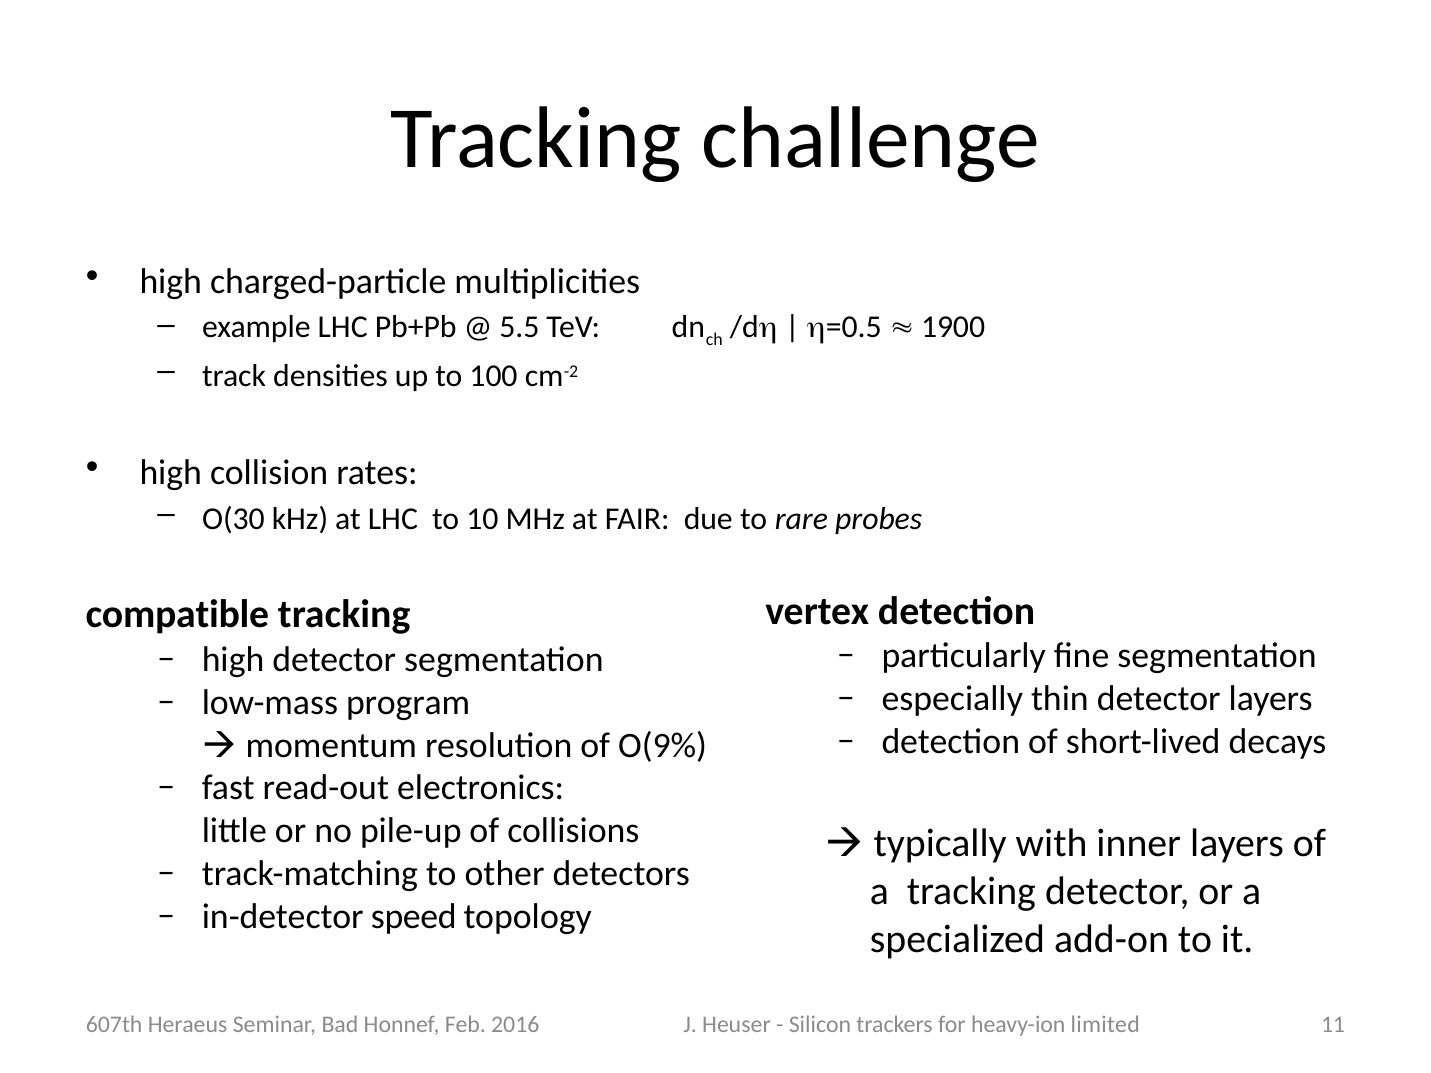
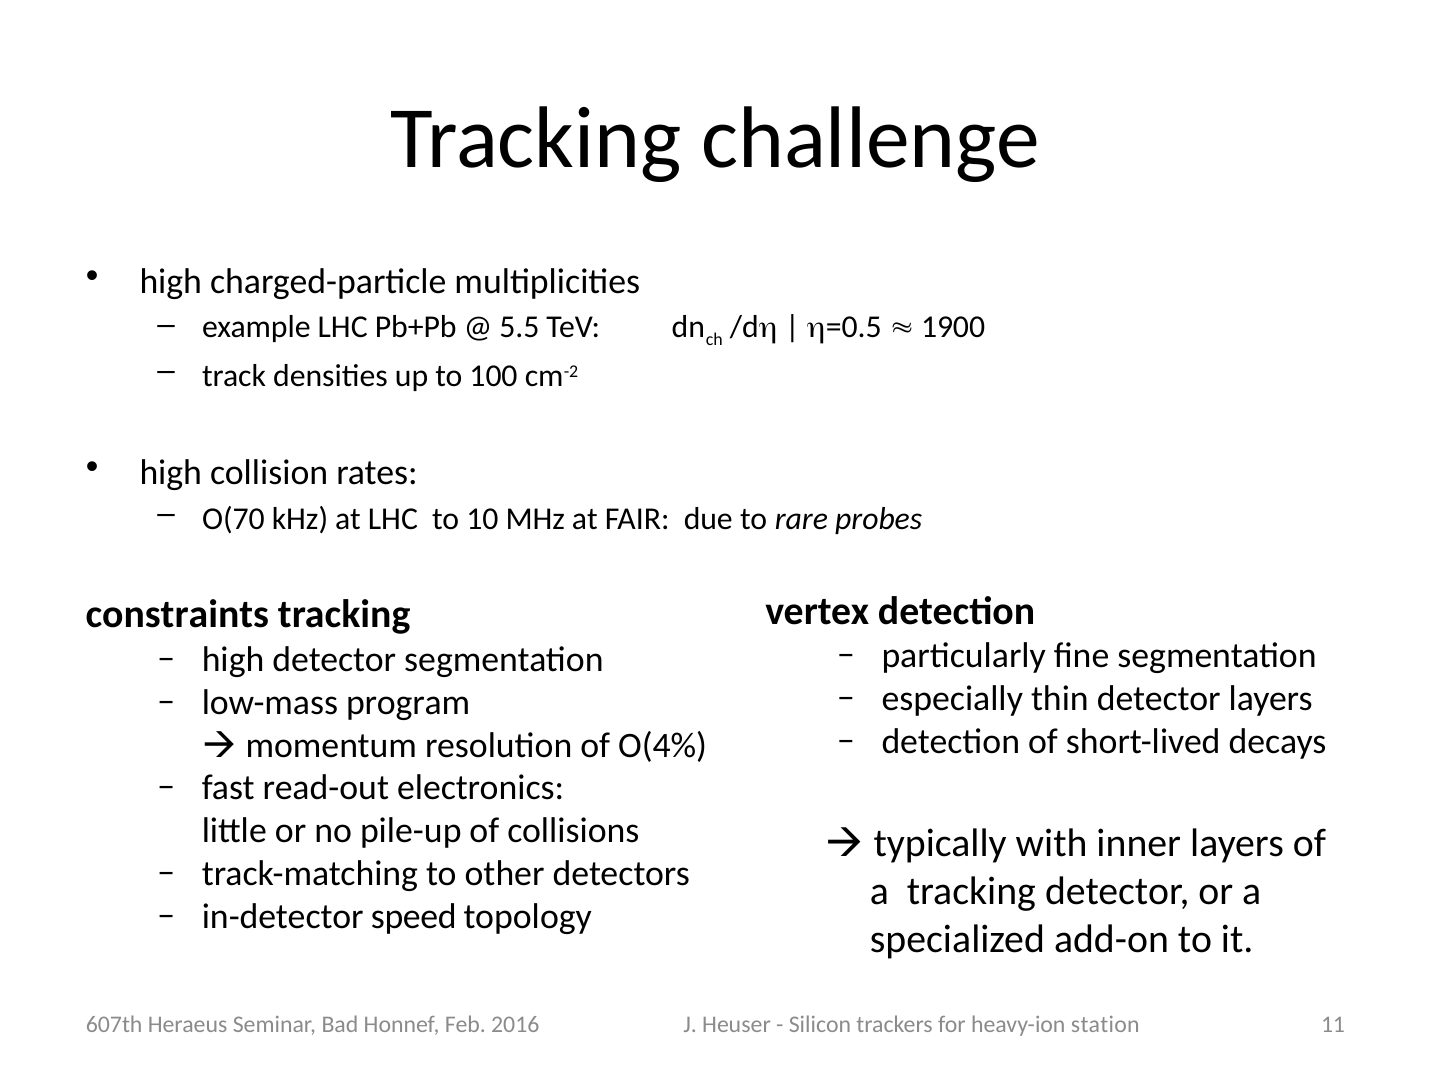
O(30: O(30 -> O(70 (233, 519)
compatible: compatible -> constraints (177, 615)
O(9%: O(9% -> O(4% (663, 745)
limited: limited -> station (1105, 1025)
